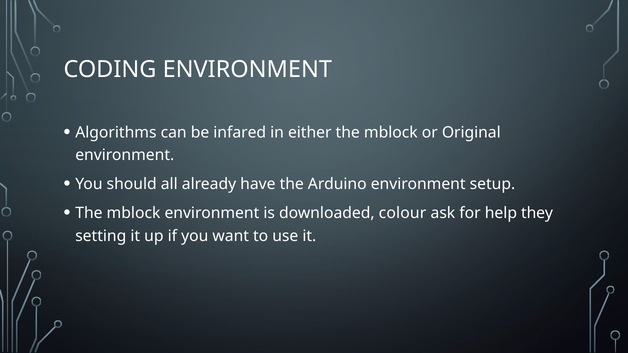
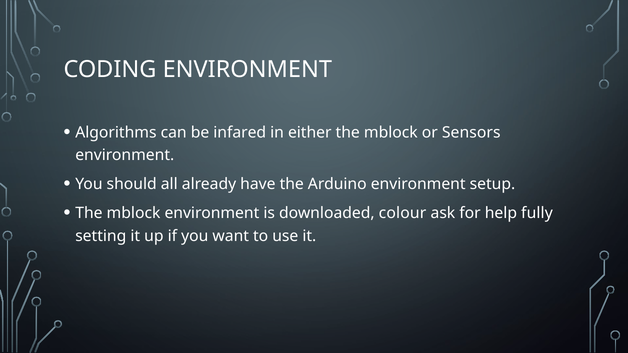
Original: Original -> Sensors (471, 133)
they: they -> fully (537, 213)
